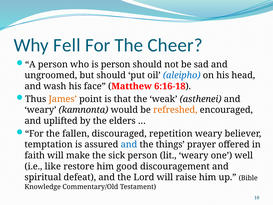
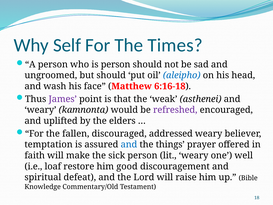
Fell: Fell -> Self (67, 45)
Cheer: Cheer -> Times (175, 45)
James colour: orange -> purple (63, 99)
refreshed colour: orange -> purple (175, 110)
repetition: repetition -> addressed (171, 133)
like: like -> loaf (53, 166)
